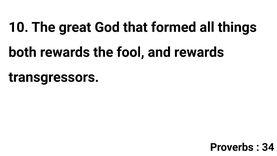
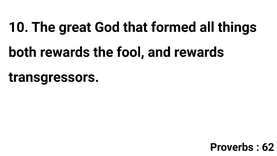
34: 34 -> 62 (268, 147)
